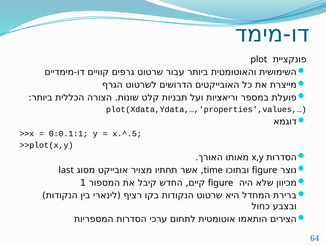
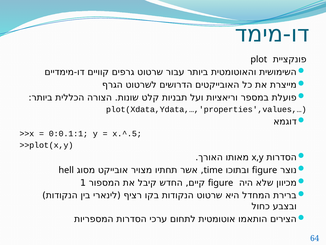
last: last -> hell (66, 170)
